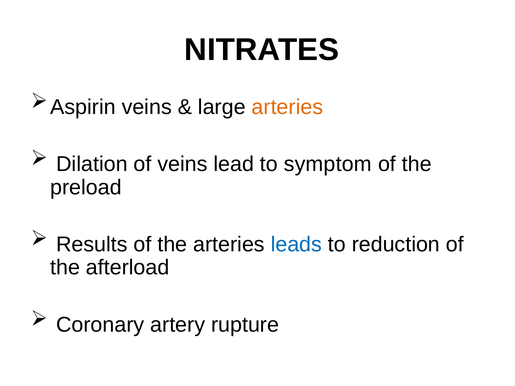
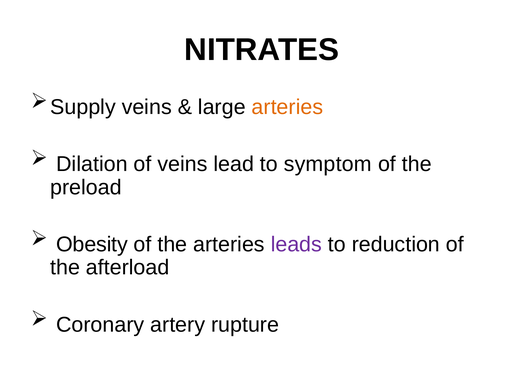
Aspirin: Aspirin -> Supply (83, 107)
Results: Results -> Obesity (92, 245)
leads colour: blue -> purple (296, 245)
